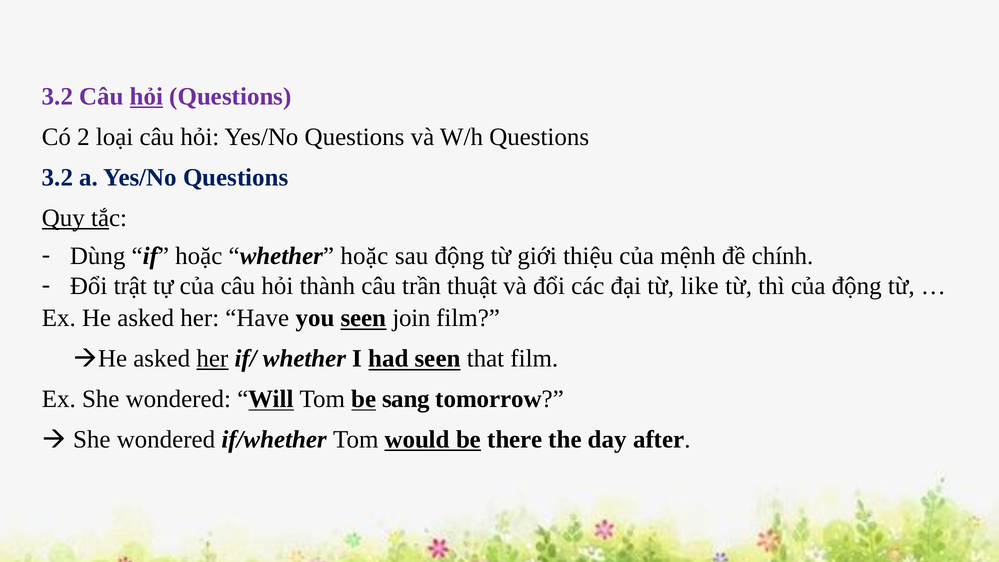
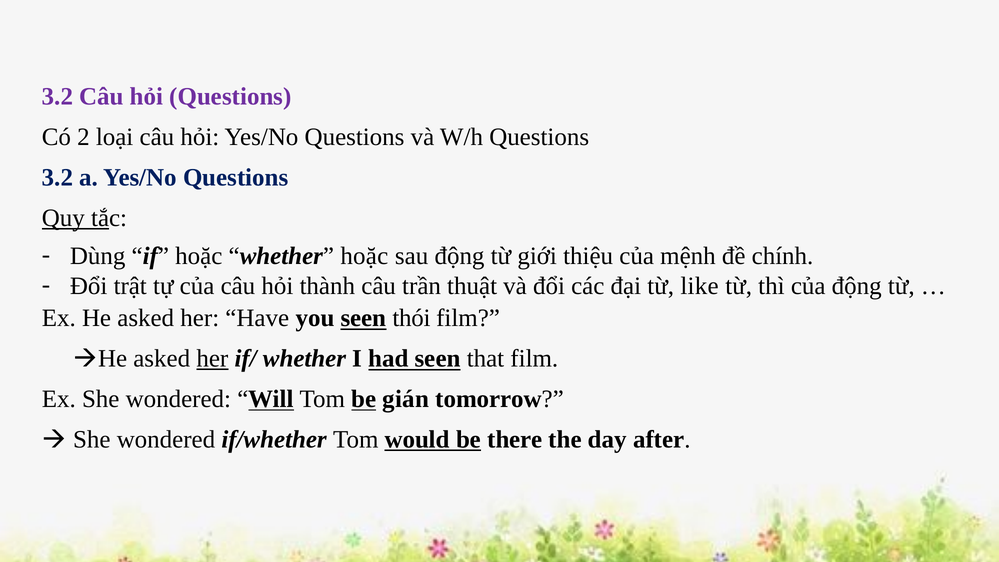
hỏi underline: present -> none (147, 97)
join: join -> thói (411, 318)
sang: sang -> gián (406, 399)
